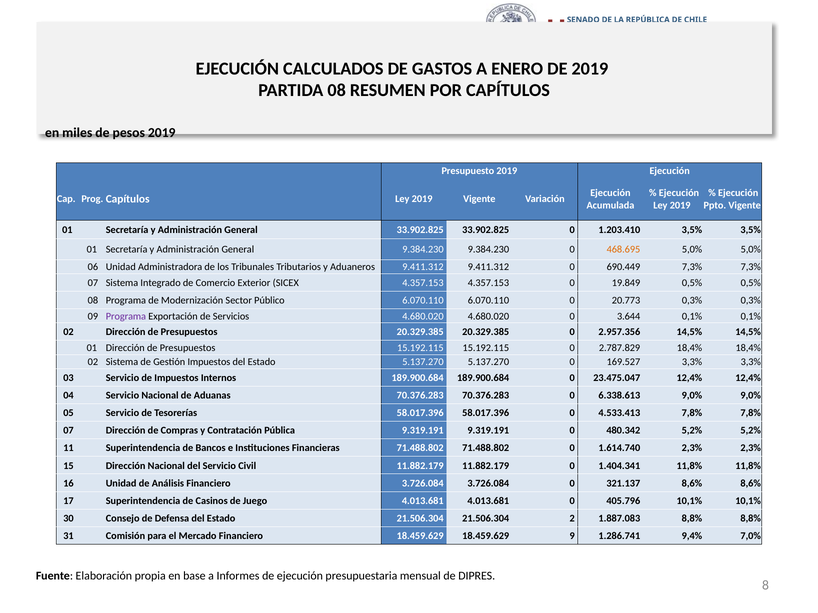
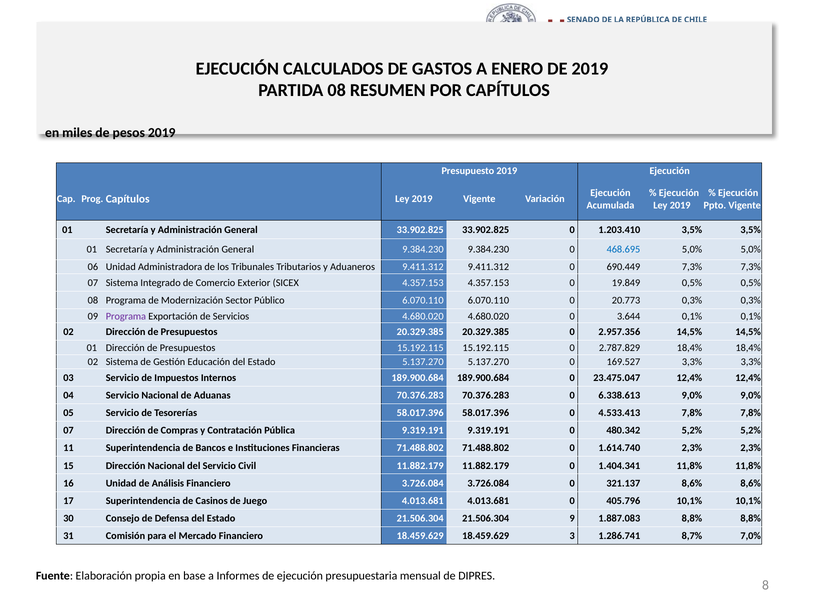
468.695 colour: orange -> blue (623, 250)
Gestión Impuestos: Impuestos -> Educación (209, 362)
2: 2 -> 9 (572, 519)
9: 9 -> 3 (572, 536)
9,4%: 9,4% -> 8,7% (692, 536)
